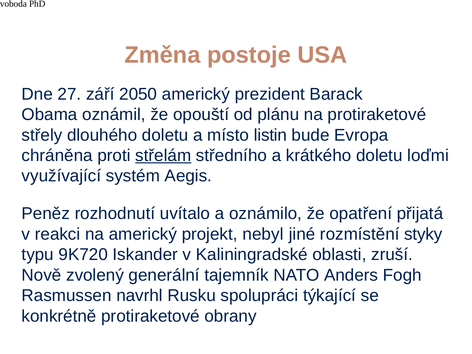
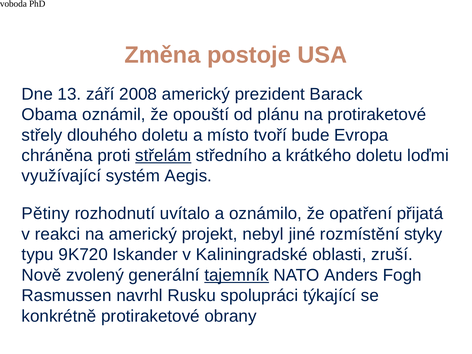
27: 27 -> 13 (69, 94)
2050: 2050 -> 2008 (138, 94)
listin: listin -> tvoří (270, 135)
Peněz: Peněz -> Pětiny (46, 214)
tajemník underline: none -> present (237, 275)
